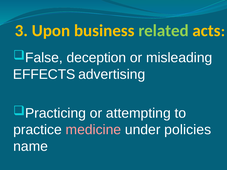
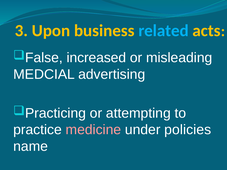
related colour: light green -> light blue (163, 31)
deception: deception -> increased (96, 58)
EFFECTS: EFFECTS -> MEDCIAL (44, 74)
